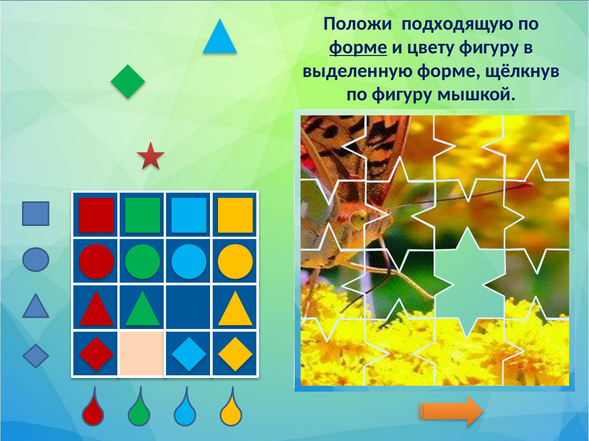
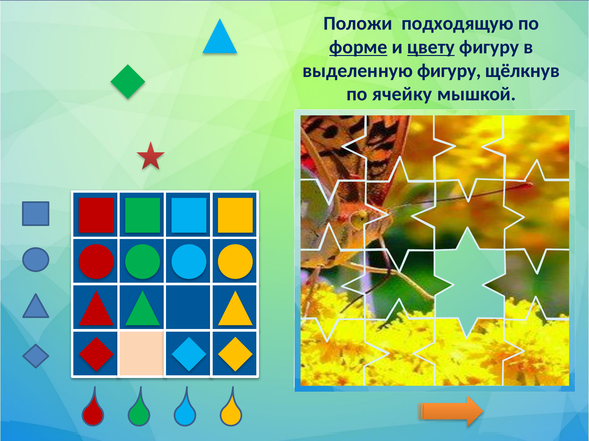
цвету underline: none -> present (431, 47)
выделенную форме: форме -> фигуру (449, 71)
по фигуру: фигуру -> ячейку (402, 94)
